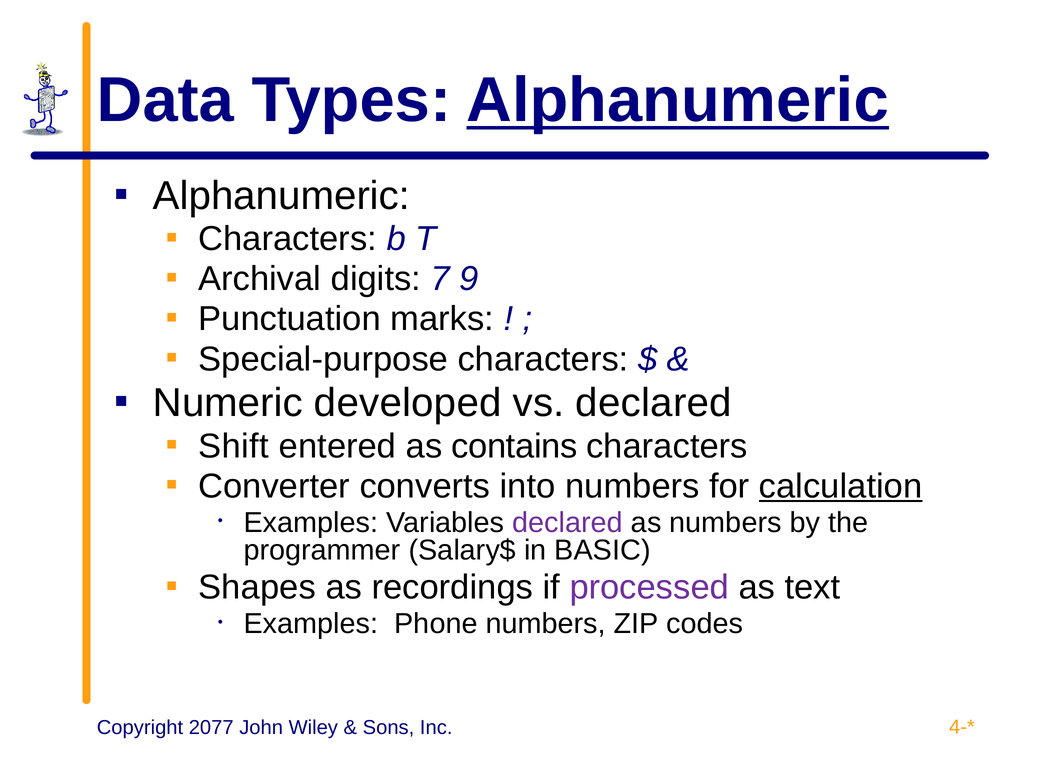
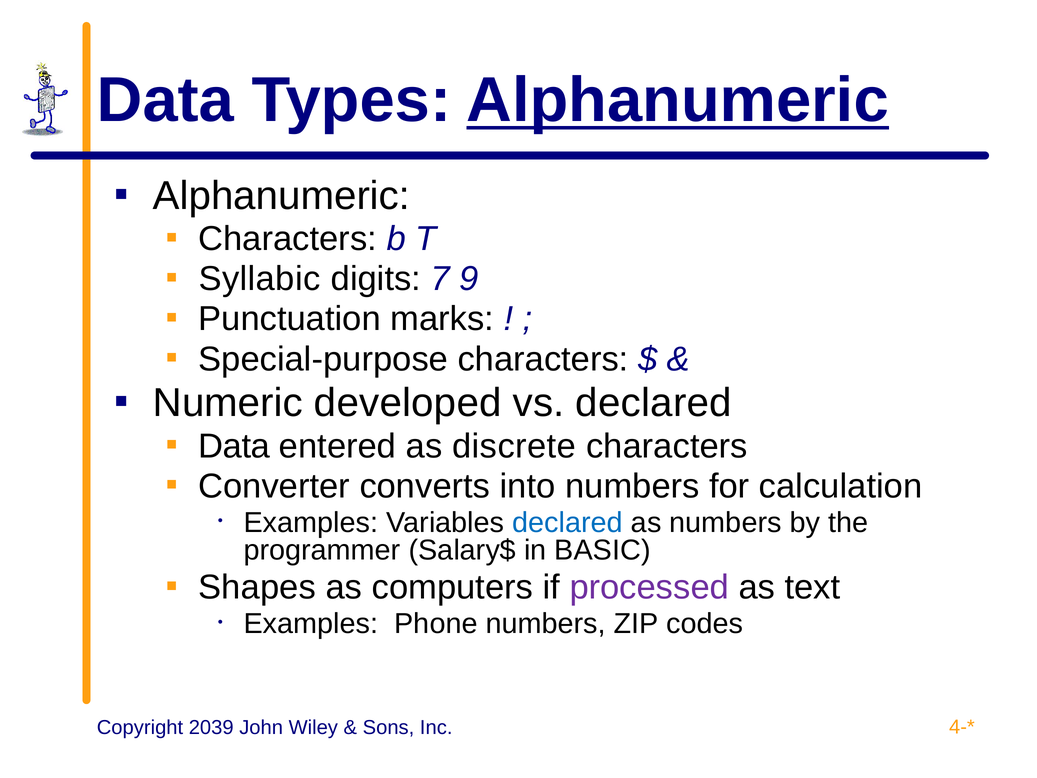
Archival: Archival -> Syllabic (260, 279)
Shift: Shift -> Data (234, 446)
contains: contains -> discrete (514, 446)
calculation underline: present -> none (841, 486)
declared colour: purple -> blue (568, 523)
recordings: recordings -> computers (452, 587)
2077: 2077 -> 2039 (211, 727)
